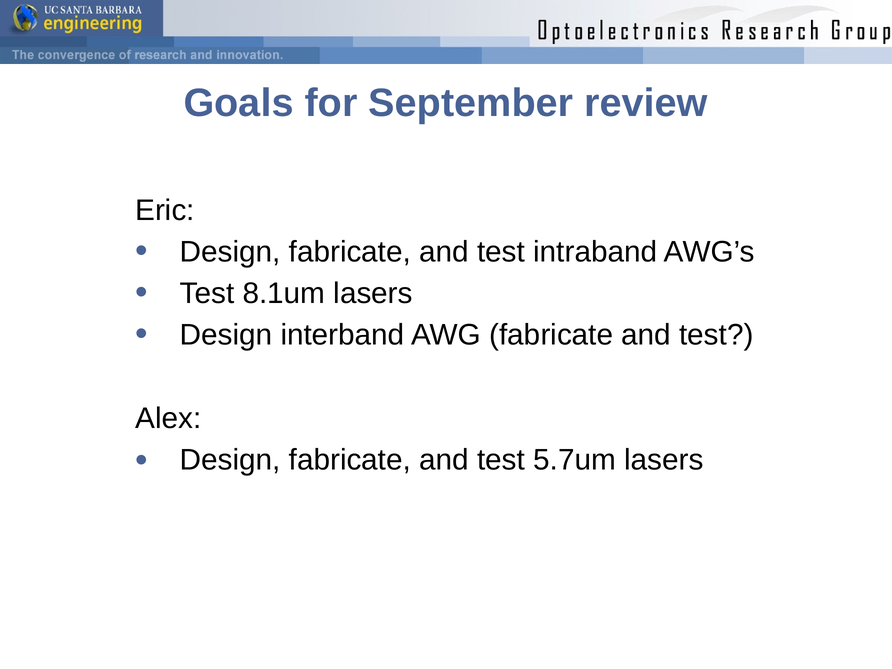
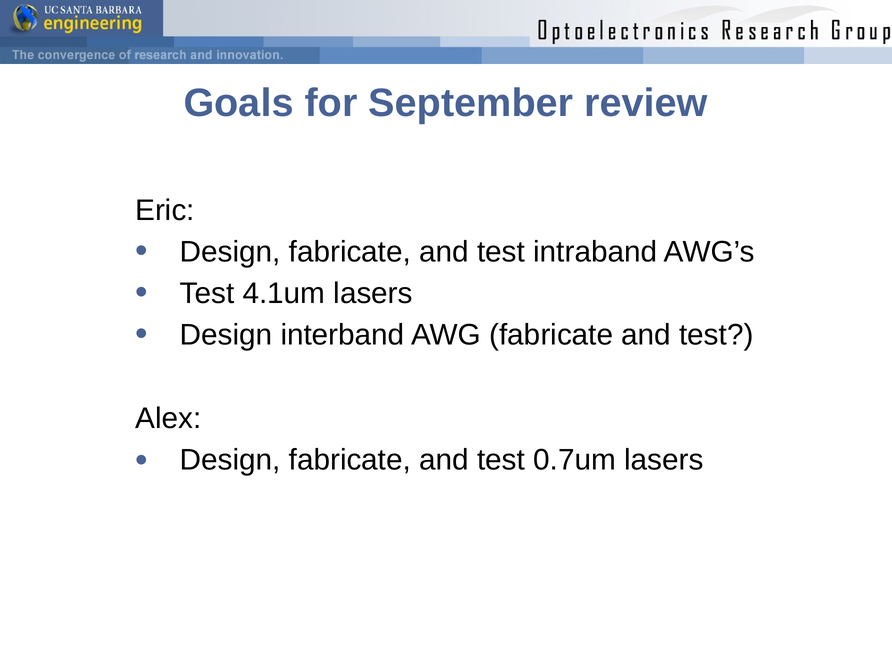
8.1um: 8.1um -> 4.1um (284, 293)
5.7um: 5.7um -> 0.7um (575, 460)
